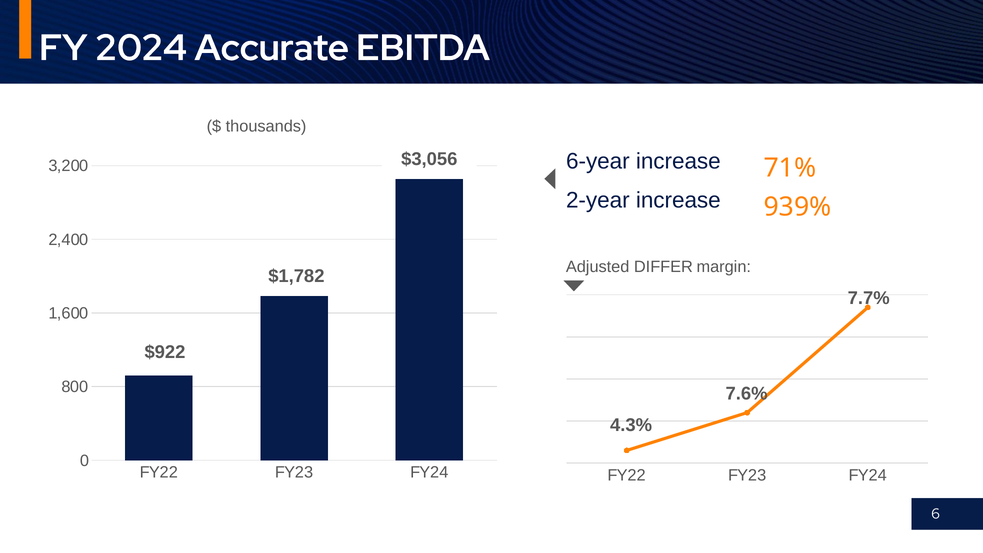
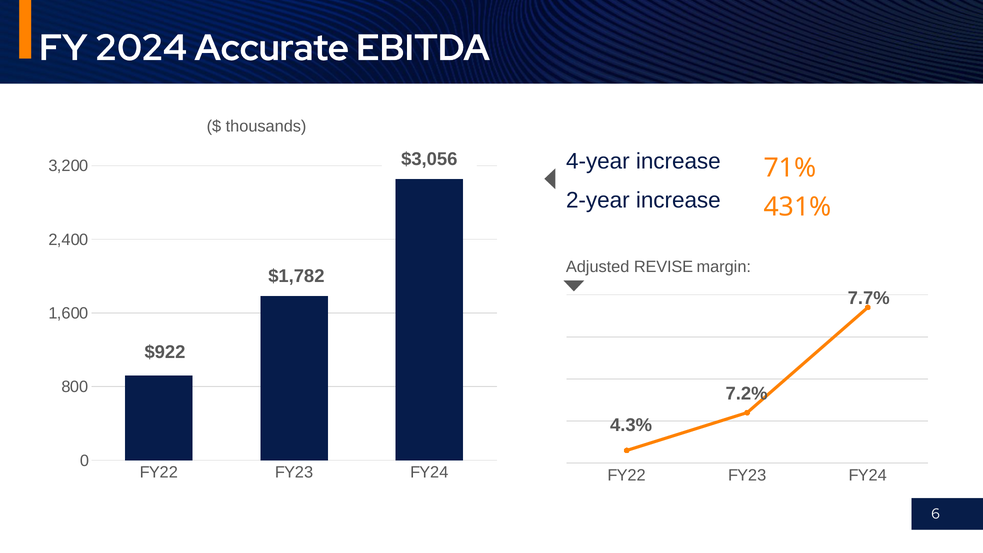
6-year: 6-year -> 4-year (598, 161)
939%: 939% -> 431% (798, 207)
DIFFER: DIFFER -> REVISE (664, 267)
7.6%: 7.6% -> 7.2% (747, 393)
